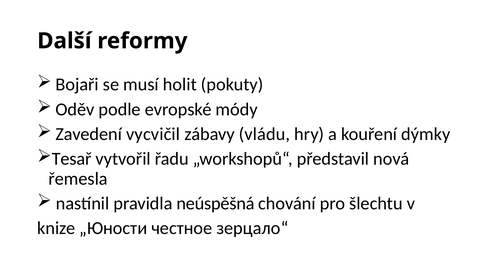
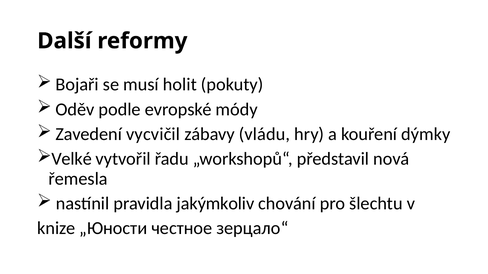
Tesař: Tesař -> Velké (72, 159)
neúspěšná: neúspěšná -> jakýmkoliv (215, 204)
